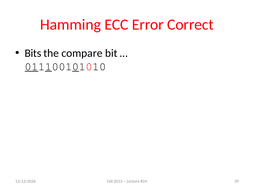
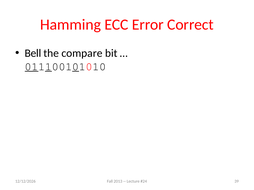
Bits: Bits -> Bell (33, 53)
